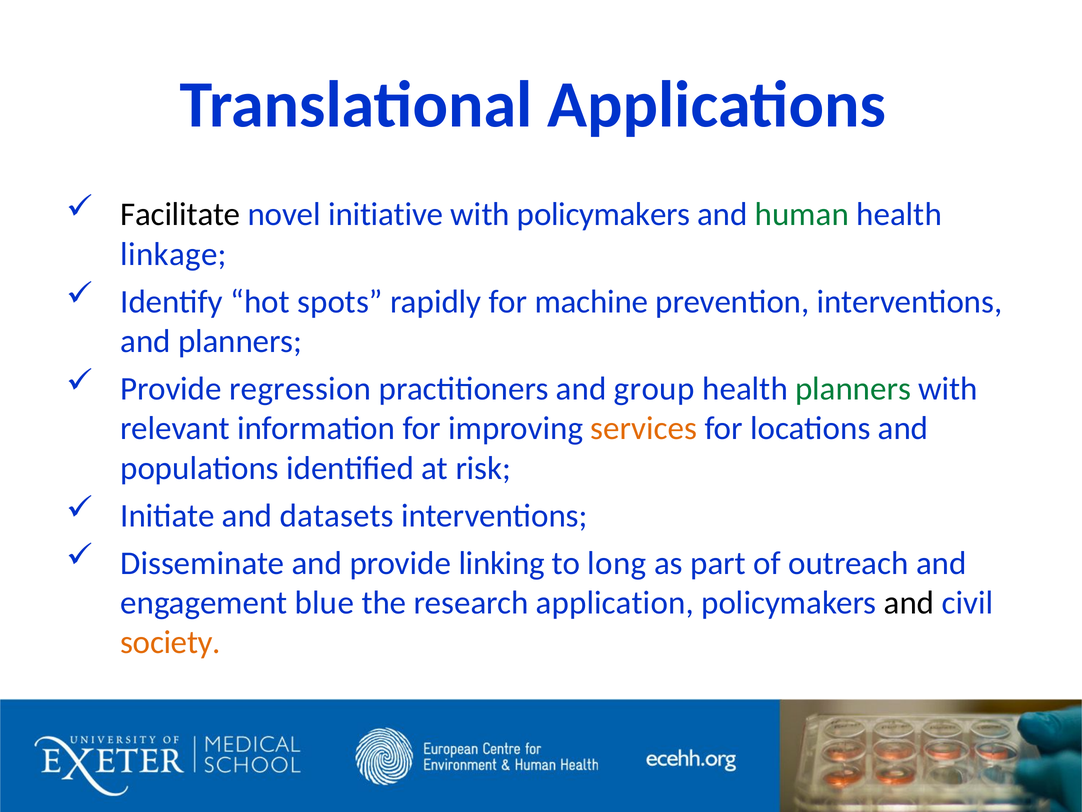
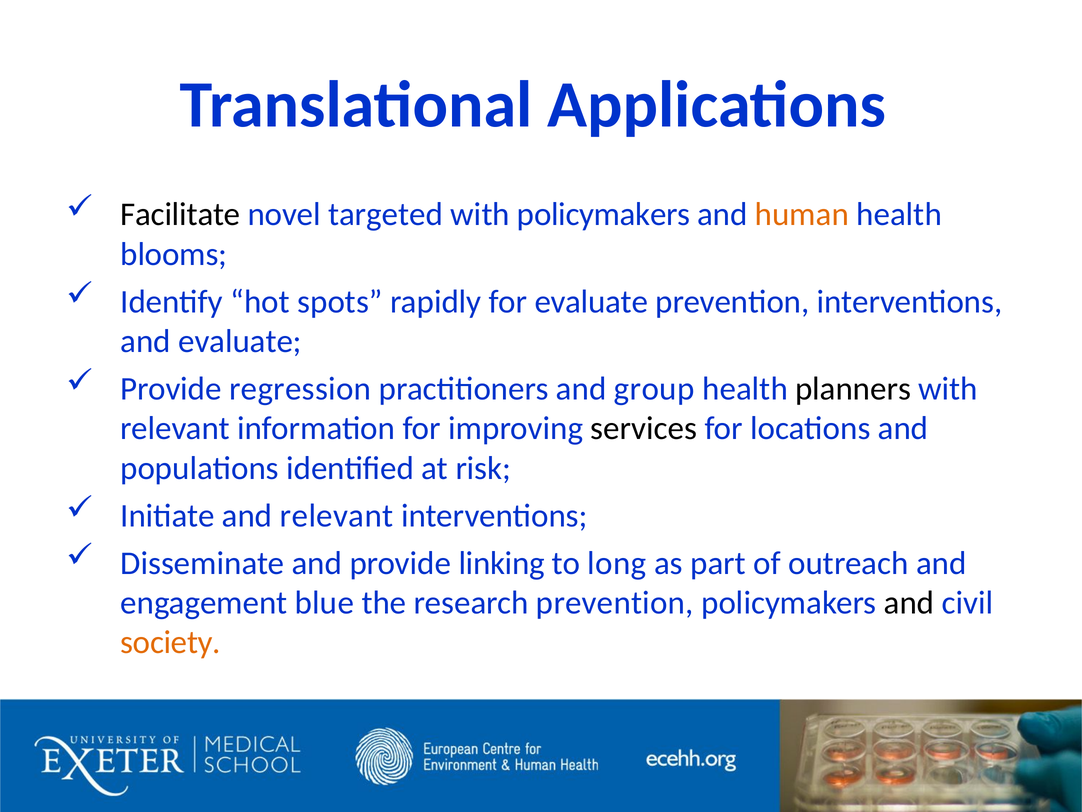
initiative: initiative -> targeted (386, 214)
human colour: green -> orange (802, 214)
linkage: linkage -> blooms (174, 254)
for machine: machine -> evaluate (591, 301)
and planners: planners -> evaluate (240, 341)
planners colour: green -> black (853, 389)
services colour: orange -> black (644, 428)
and datasets: datasets -> relevant (337, 515)
research application: application -> prevention (615, 602)
